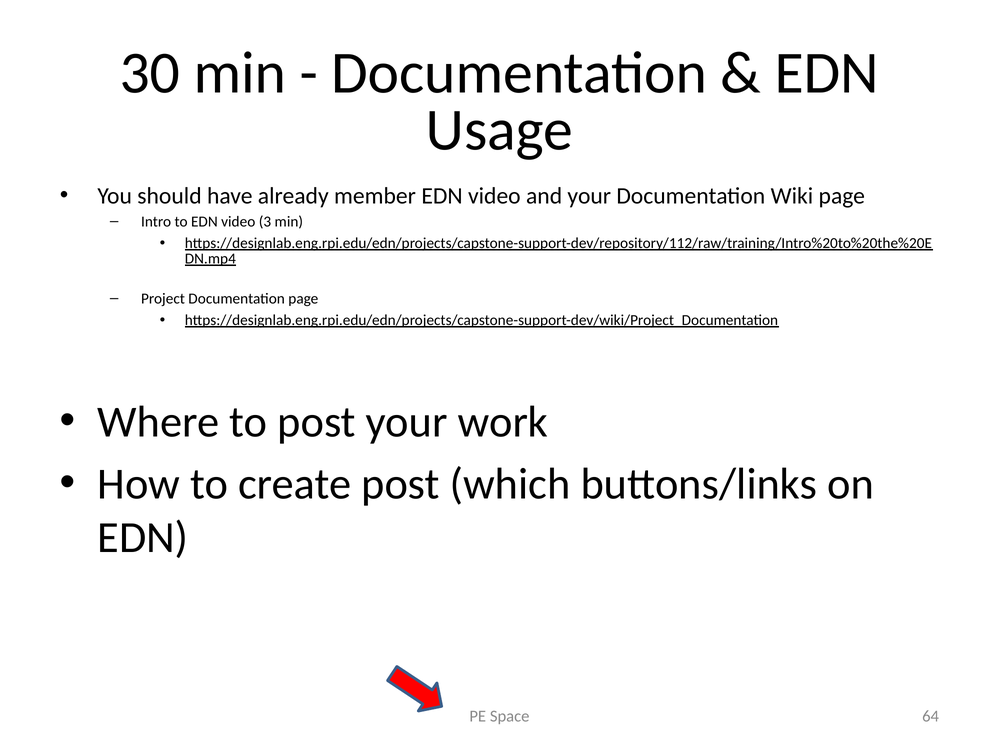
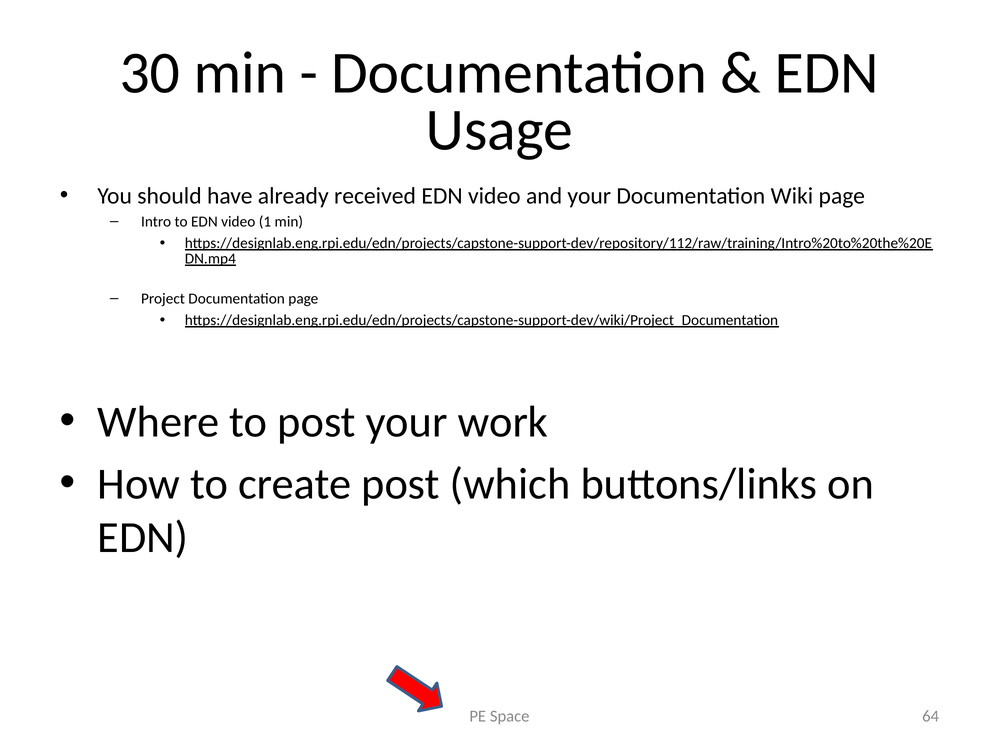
member: member -> received (375, 196)
3: 3 -> 1 (265, 222)
